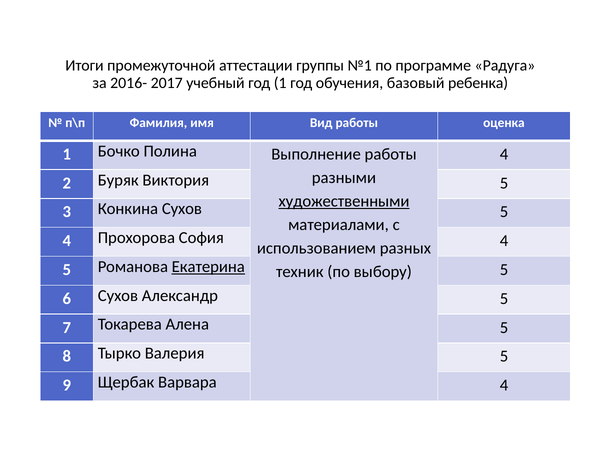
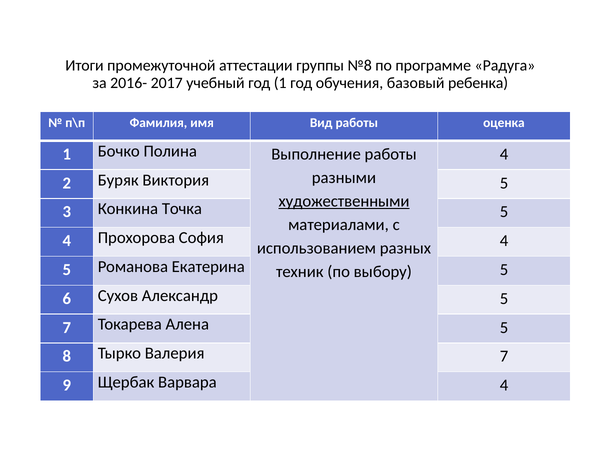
№1: №1 -> №8 (360, 66)
Конкина Сухов: Сухов -> Точка (182, 209)
Екатерина underline: present -> none (208, 267)
Валерия 5: 5 -> 7 (504, 356)
